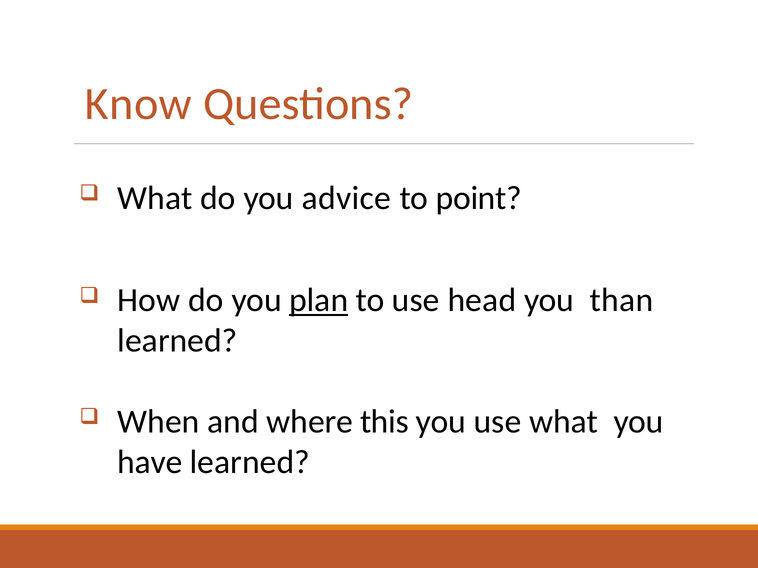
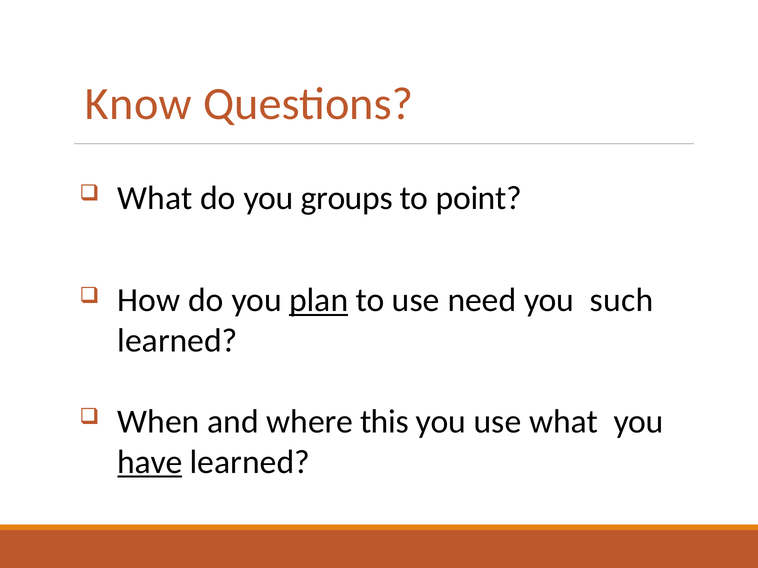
advice: advice -> groups (347, 198)
head: head -> need (482, 301)
than: than -> such (621, 301)
have underline: none -> present (150, 462)
